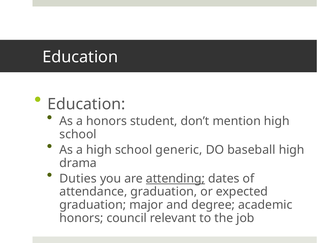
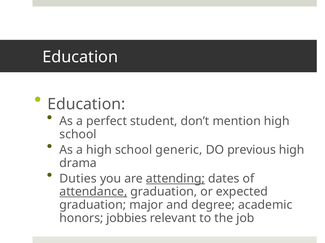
a honors: honors -> perfect (107, 122)
baseball: baseball -> previous (252, 150)
attendance underline: none -> present (93, 192)
council: council -> jobbies (127, 219)
